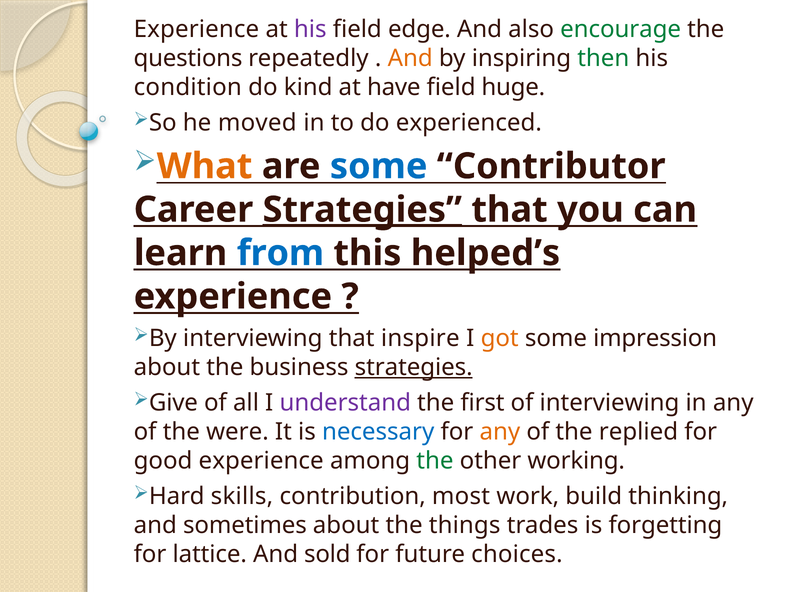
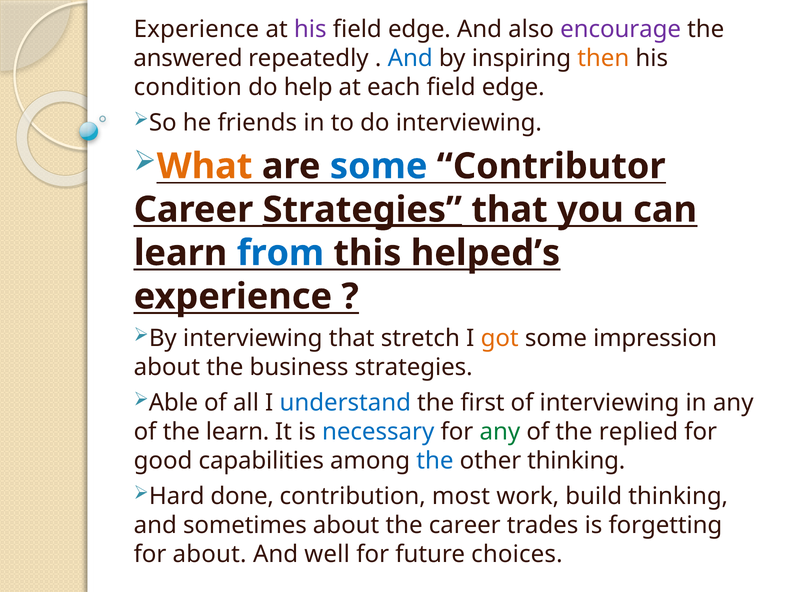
encourage colour: green -> purple (621, 29)
questions: questions -> answered (188, 58)
And colour: orange -> blue (410, 58)
then colour: green -> orange (603, 58)
kind: kind -> help (308, 87)
have: have -> each (394, 87)
huge: huge -> edge (513, 87)
moved: moved -> friends (257, 123)
do experienced: experienced -> interviewing (469, 123)
inspire: inspire -> stretch (420, 338)
strategies underline: present -> none (414, 367)
Give: Give -> Able (173, 403)
understand colour: purple -> blue (345, 403)
the were: were -> learn (238, 432)
any colour: orange -> green (500, 432)
good experience: experience -> capabilities (261, 461)
the colour: green -> blue (435, 461)
other working: working -> thinking (576, 461)
skills: skills -> done (242, 496)
the things: things -> career (465, 525)
for lattice: lattice -> about (210, 554)
sold: sold -> well (327, 554)
